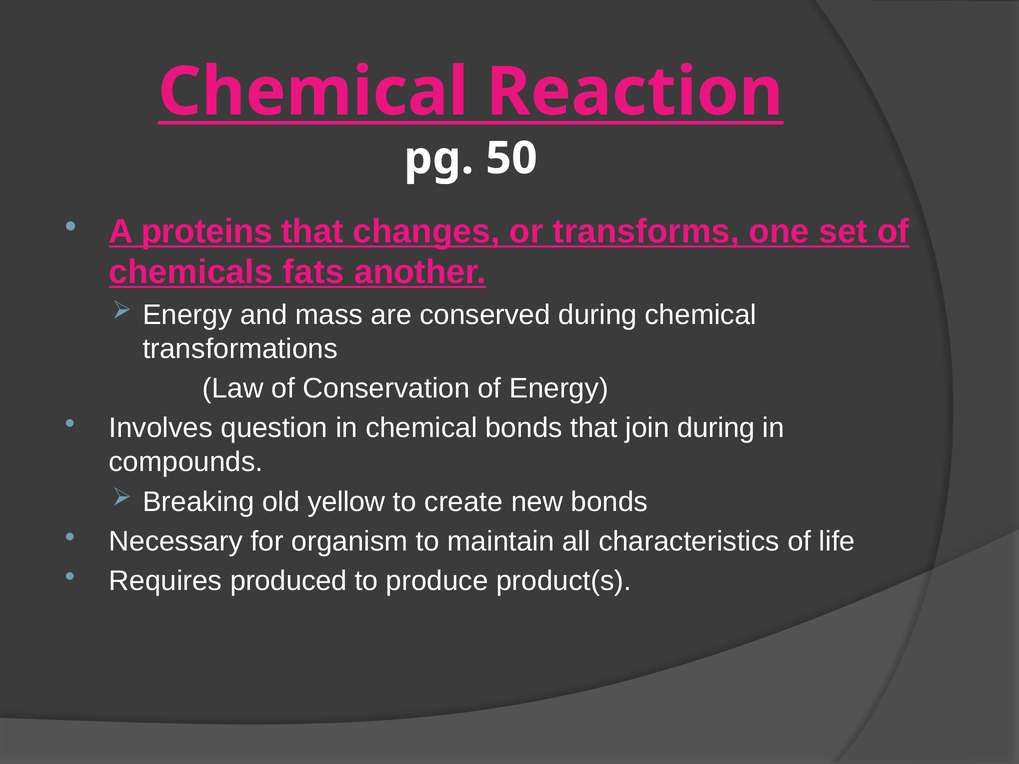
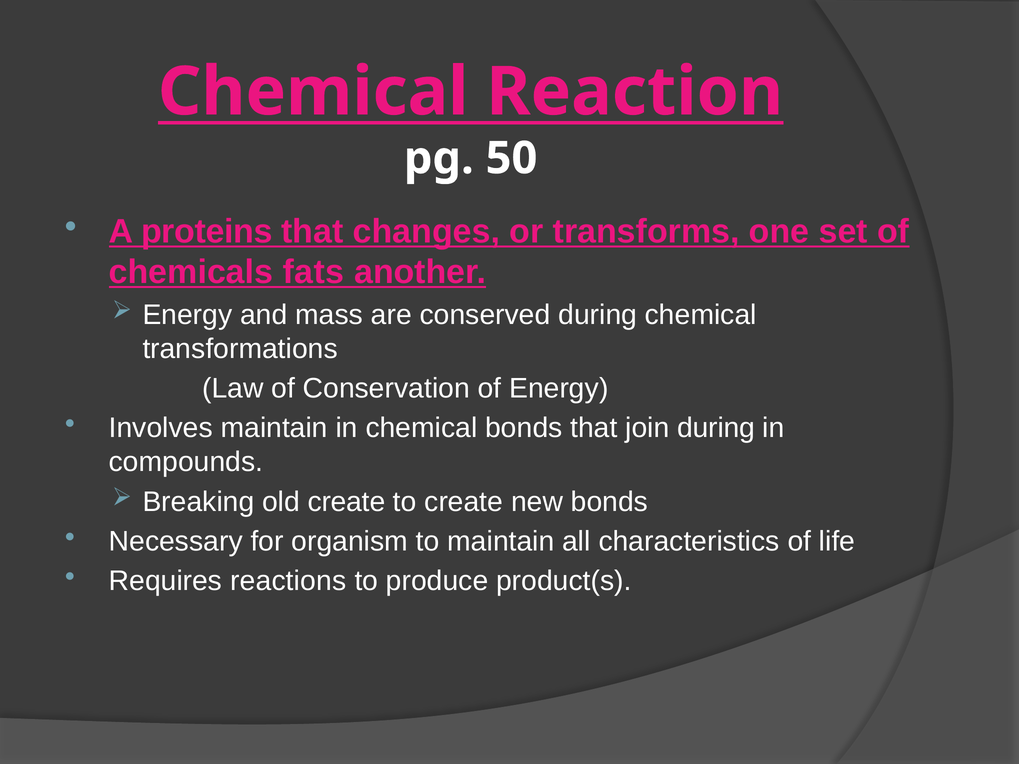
Involves question: question -> maintain (274, 428)
old yellow: yellow -> create (347, 502)
produced: produced -> reactions (288, 581)
